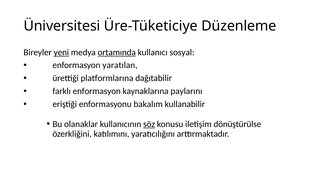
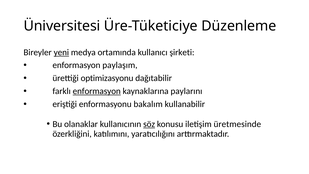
ortamında underline: present -> none (117, 52)
sosyal: sosyal -> şirketi (182, 52)
yaratılan: yaratılan -> paylaşım (120, 65)
platformlarına: platformlarına -> optimizasyonu (107, 78)
enformasyon underline: none -> present (97, 91)
dönüştürülse: dönüştürülse -> üretmesinde (237, 124)
